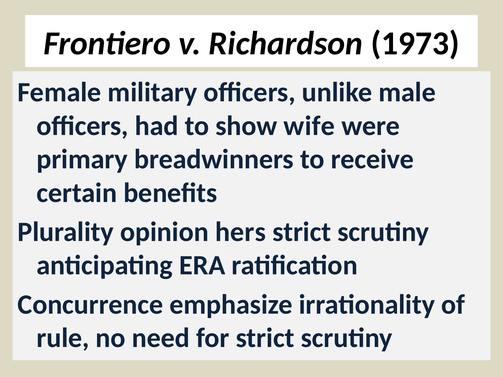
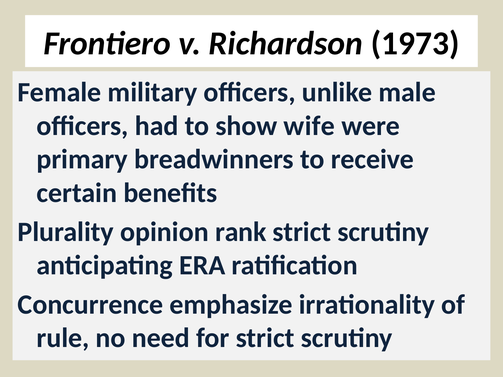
hers: hers -> rank (241, 232)
